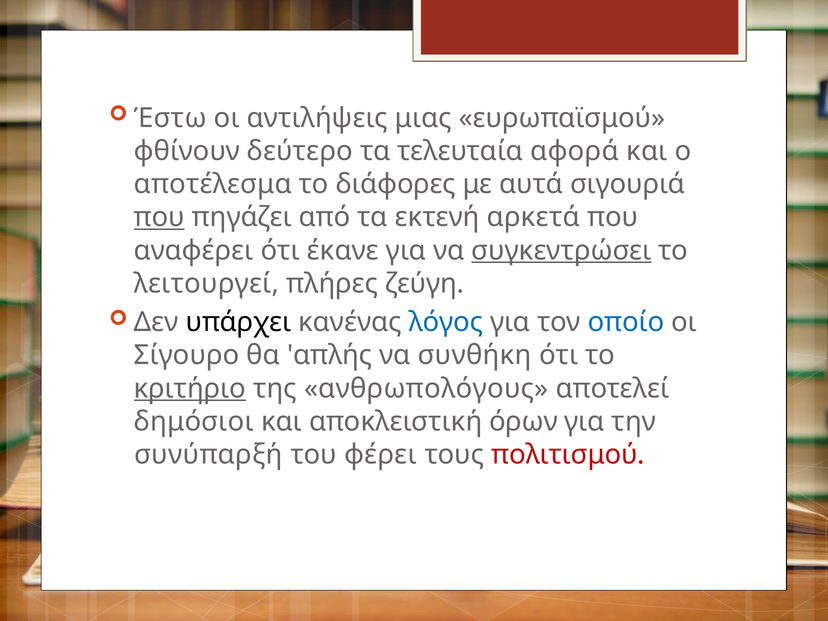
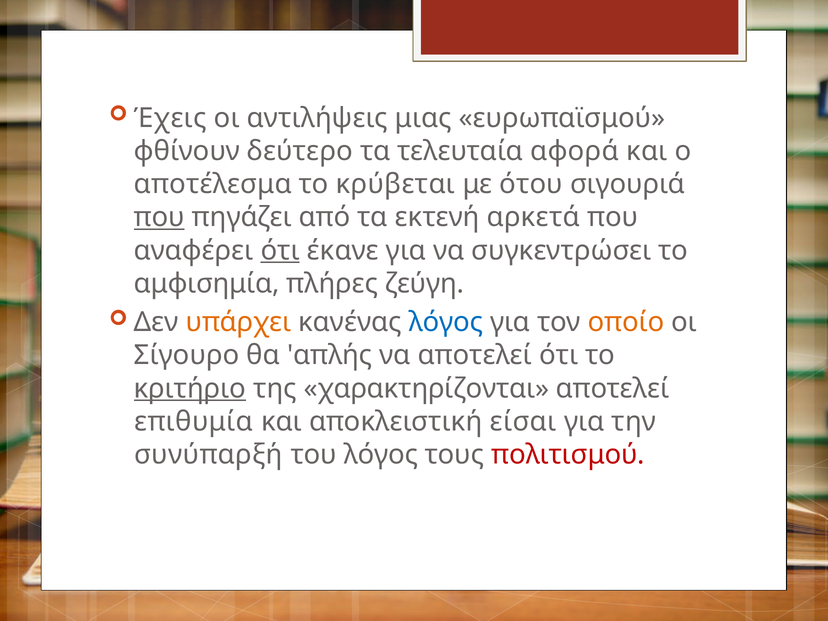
Έστω: Έστω -> Έχεις (170, 118)
διάφορες: διάφορες -> κρύβεται (395, 184)
αυτά: αυτά -> ότου (531, 184)
ότι underline: none -> present (280, 250)
συγκεντρώσει underline: present -> none (561, 250)
λειτουργεί: λειτουργεί -> αμφισημία (207, 284)
υπάρχει colour: black -> orange (239, 322)
οποίο colour: blue -> orange (626, 322)
να συνθήκη: συνθήκη -> αποτελεί (475, 355)
ανθρωπολόγους: ανθρωπολόγους -> χαρακτηρίζονται (427, 388)
δημόσιοι: δημόσιοι -> επιθυμία (194, 422)
όρων: όρων -> είσαι (523, 422)
του φέρει: φέρει -> λόγος (381, 455)
